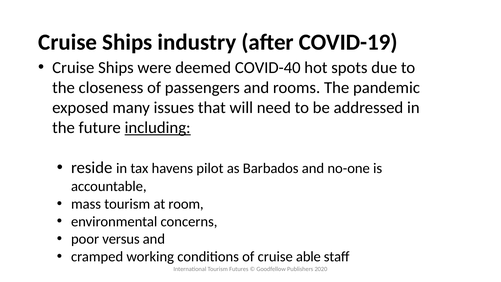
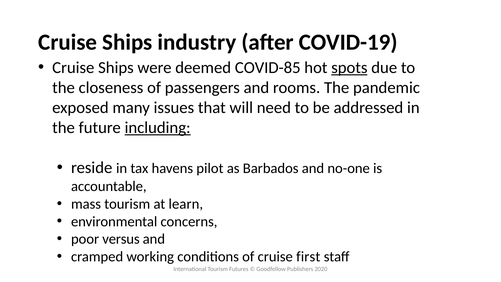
COVID-40: COVID-40 -> COVID-85 (268, 67)
spots underline: none -> present (349, 67)
room: room -> learn (186, 204)
able: able -> first (308, 257)
